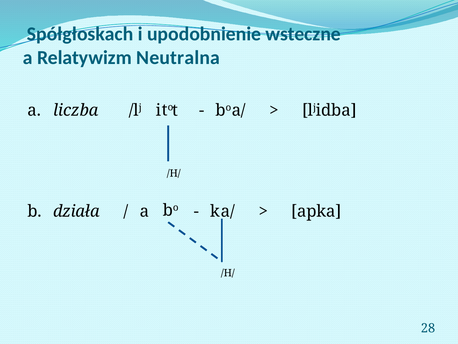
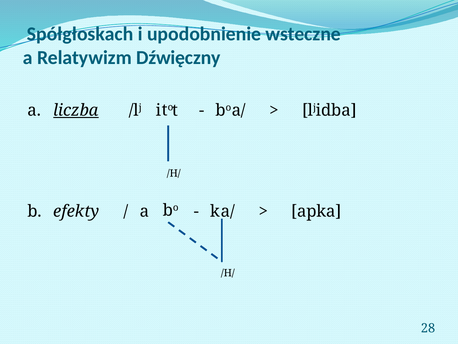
Neutralna: Neutralna -> Dźwięczny (178, 58)
liczba underline: none -> present (76, 110)
działa: działa -> efekty (76, 211)
